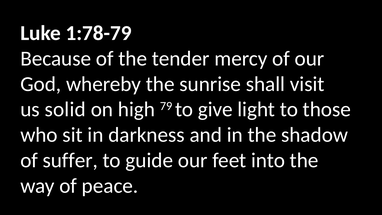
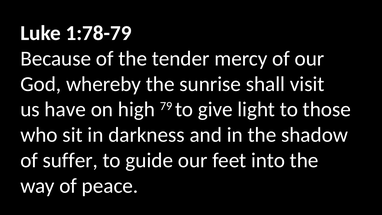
solid: solid -> have (65, 109)
